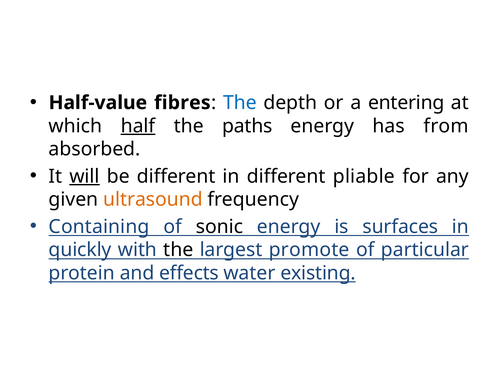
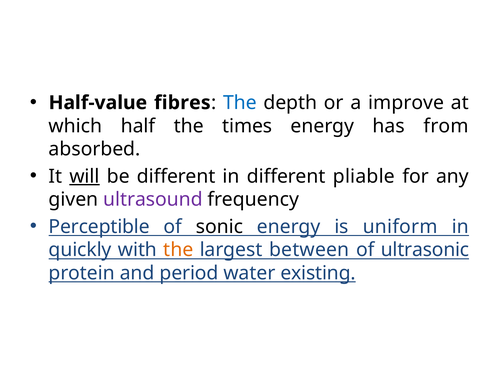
entering: entering -> improve (406, 103)
half underline: present -> none (138, 126)
paths: paths -> times (247, 126)
ultrasound colour: orange -> purple (153, 200)
Containing: Containing -> Perceptible (99, 227)
surfaces: surfaces -> uniform (400, 227)
the colour: black -> orange (178, 250)
promote: promote -> between (309, 250)
particular: particular -> ultrasonic (425, 250)
effects: effects -> period (189, 273)
